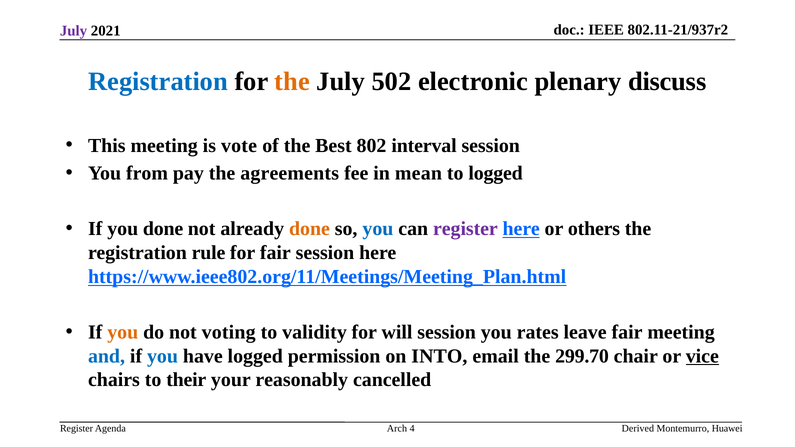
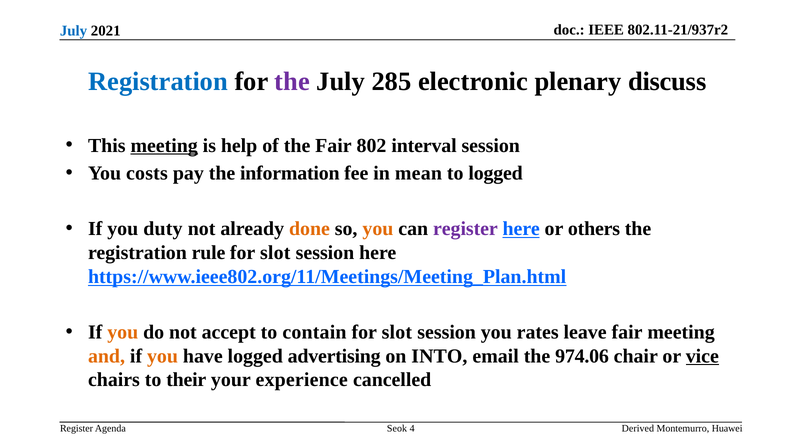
July colour: purple -> blue (74, 31)
the colour: orange -> purple (292, 81)
502: 502 -> 285 (392, 81)
meeting underline: none -> present (164, 146)
vote: vote -> help (239, 146)
the Best: Best -> Fair (333, 146)
from: from -> costs (147, 173)
agreements: agreements -> information (290, 173)
you done: done -> duty (163, 229)
you colour: blue -> orange (378, 229)
fair: fair -> slot (275, 253)
voting: voting -> accept (229, 332)
validity: validity -> contain (314, 332)
will: will -> slot (397, 332)
and colour: blue -> orange (107, 356)
you colour: blue -> orange (163, 356)
permission: permission -> advertising (334, 356)
299.70: 299.70 -> 974.06 (582, 356)
reasonably: reasonably -> experience (302, 380)
Arch: Arch -> Seok (397, 429)
